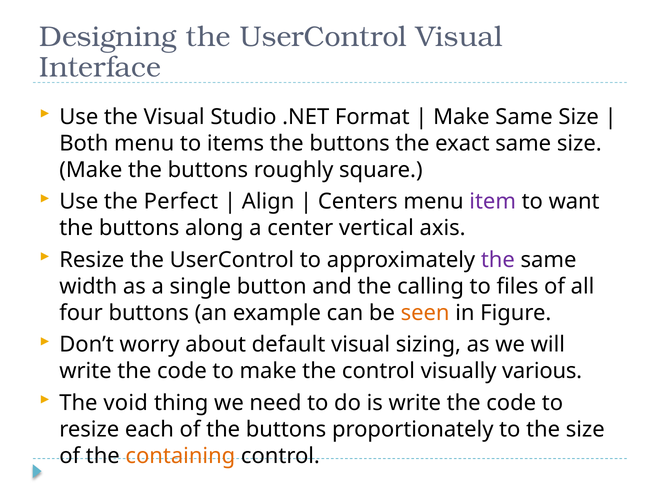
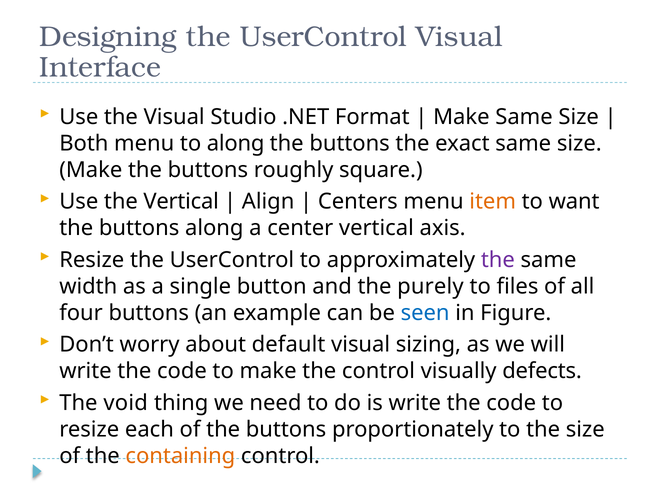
to items: items -> along (236, 143)
the Perfect: Perfect -> Vertical (181, 202)
item colour: purple -> orange (493, 202)
calling: calling -> purely (430, 286)
seen colour: orange -> blue (425, 313)
various: various -> defects (542, 371)
